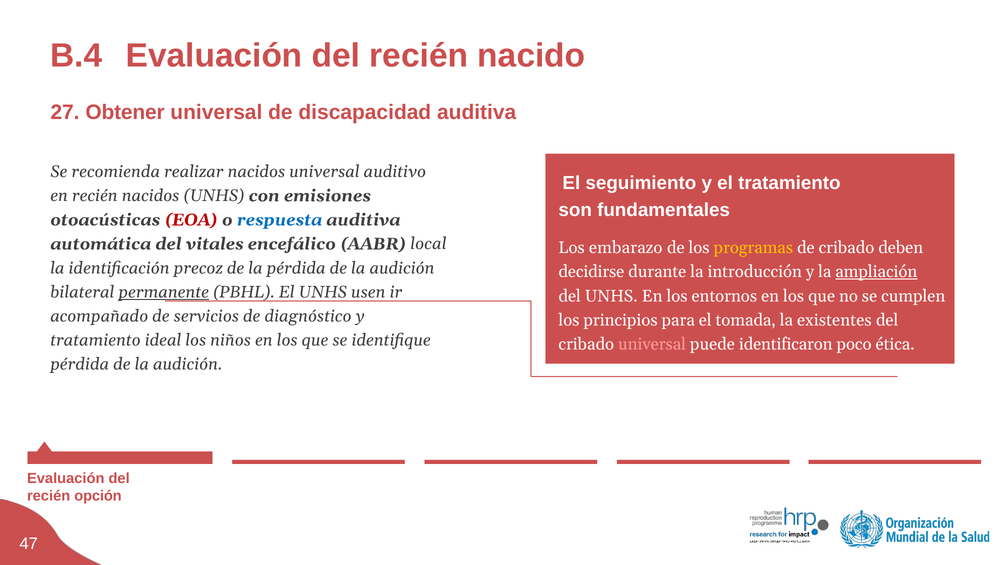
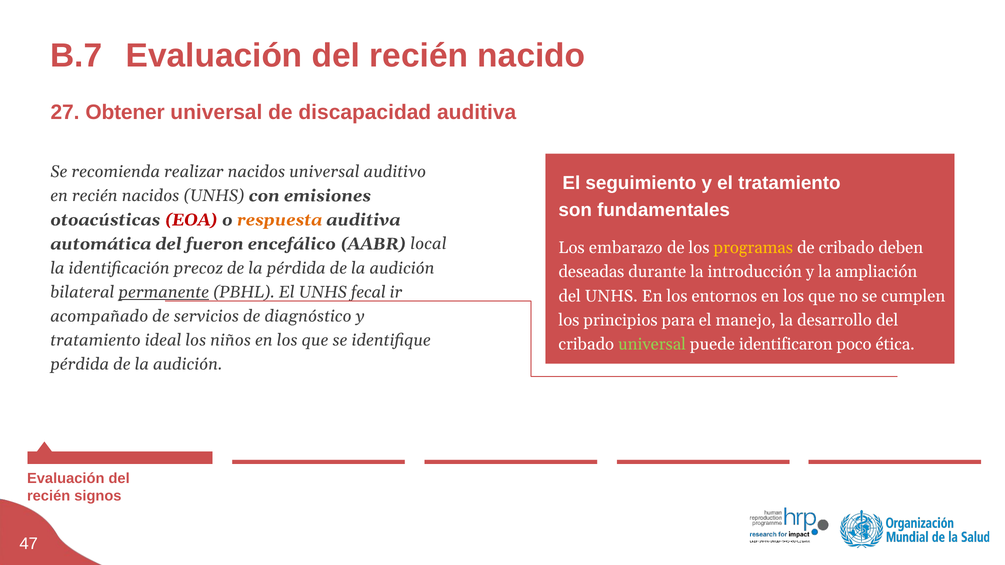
B.4: B.4 -> B.7 (76, 56)
respuesta colour: blue -> orange (279, 220)
vitales: vitales -> fueron (215, 244)
decidirse: decidirse -> deseadas (591, 272)
ampliación underline: present -> none (876, 272)
usen: usen -> fecal (368, 292)
tomada: tomada -> manejo (746, 320)
existentes: existentes -> desarrollo (834, 320)
universal colour: pink -> light green (652, 344)
opción: opción -> signos (98, 496)
